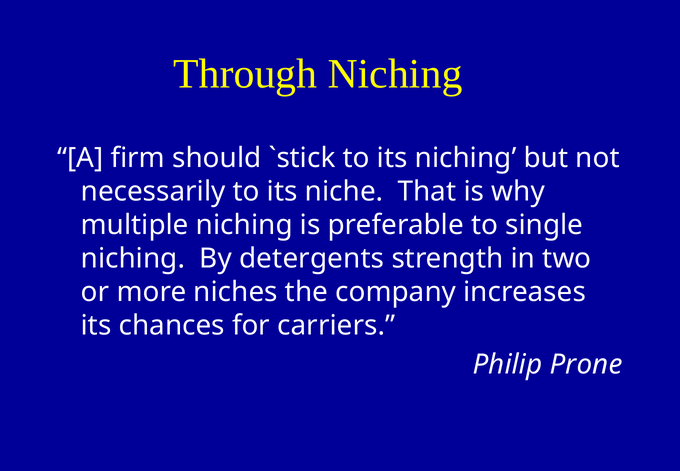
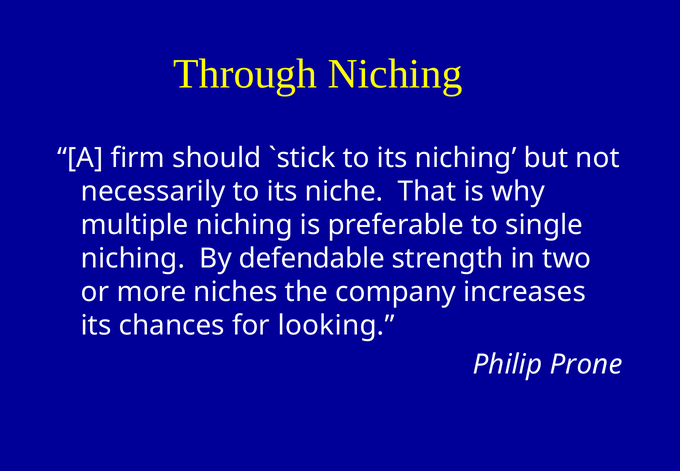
detergents: detergents -> defendable (312, 258)
carriers: carriers -> looking (336, 325)
